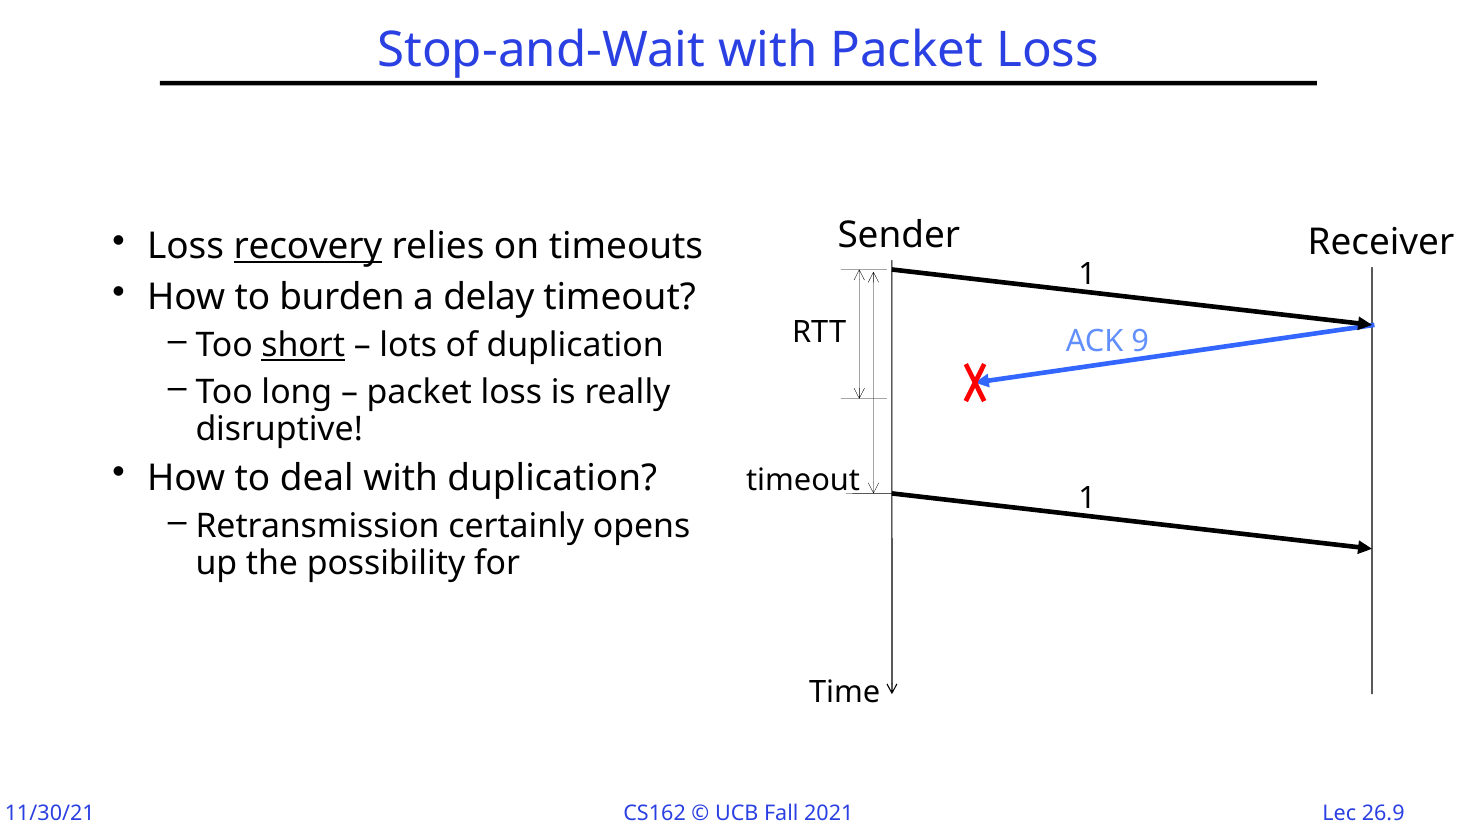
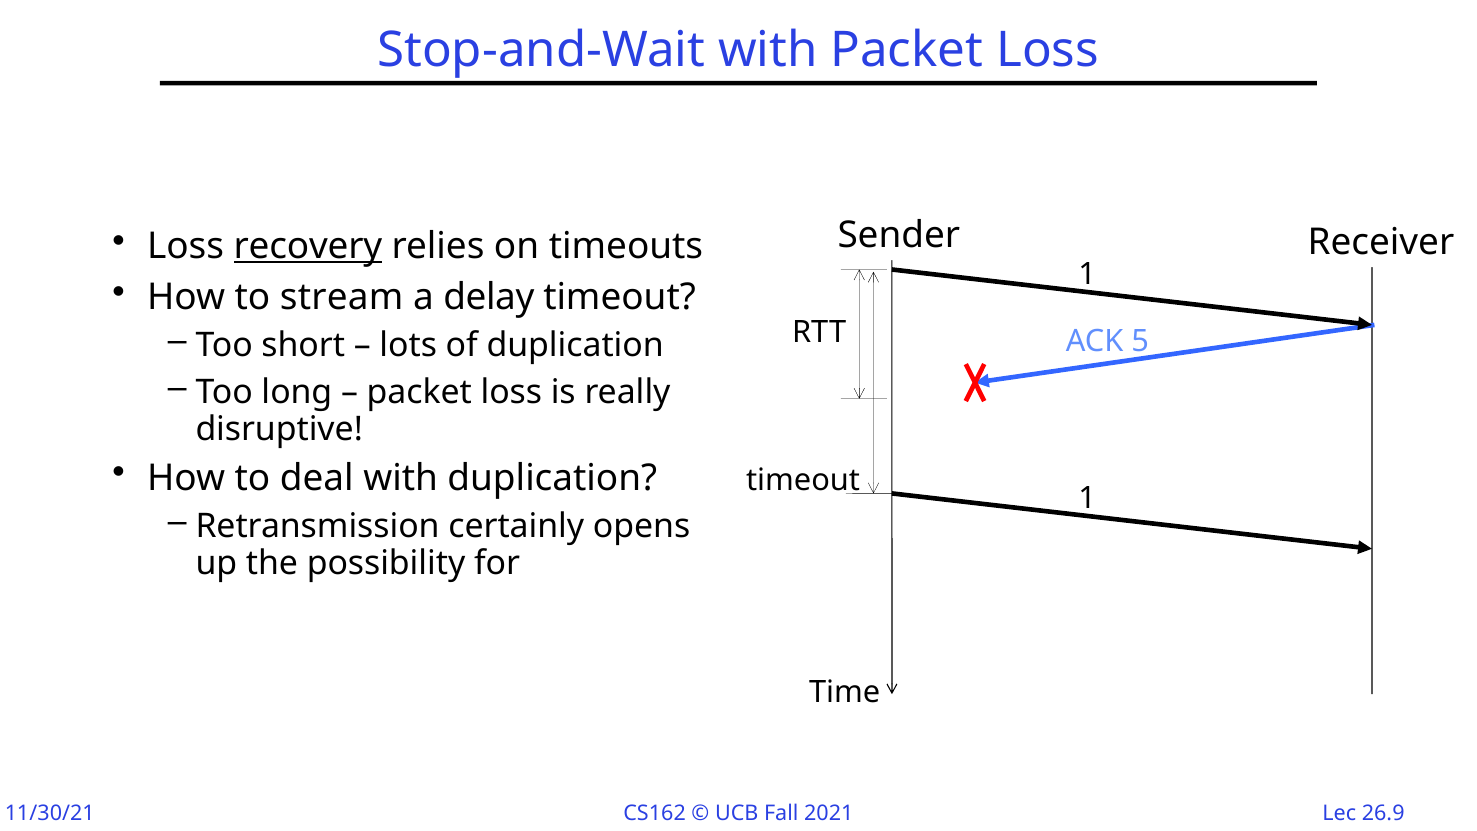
burden: burden -> stream (342, 297)
short underline: present -> none (303, 346)
9: 9 -> 5 (1140, 342)
